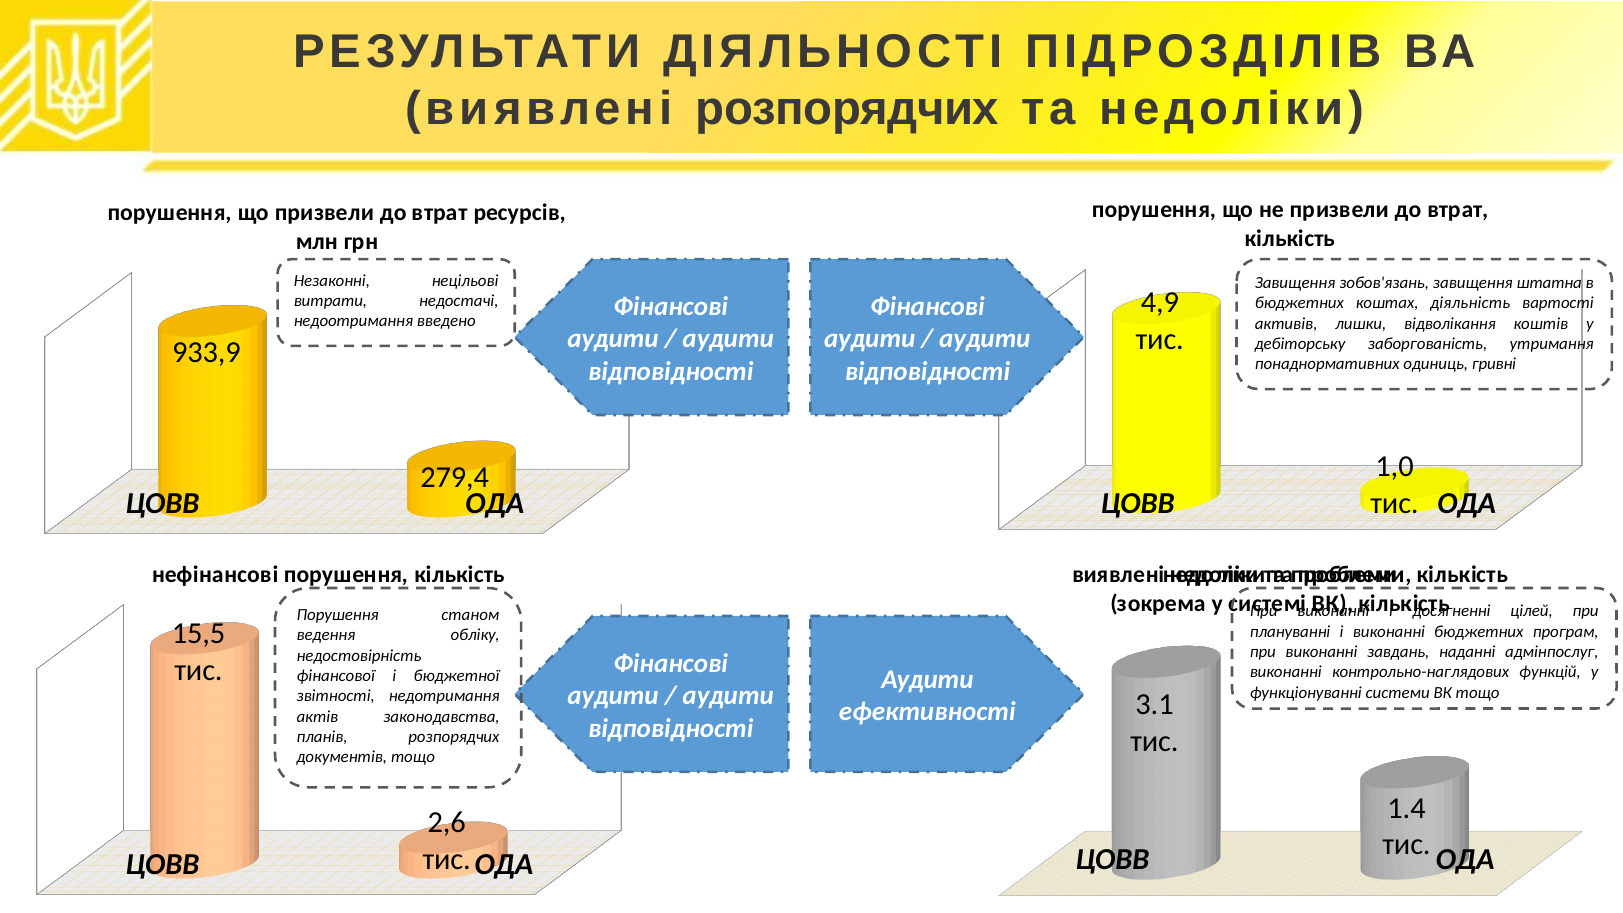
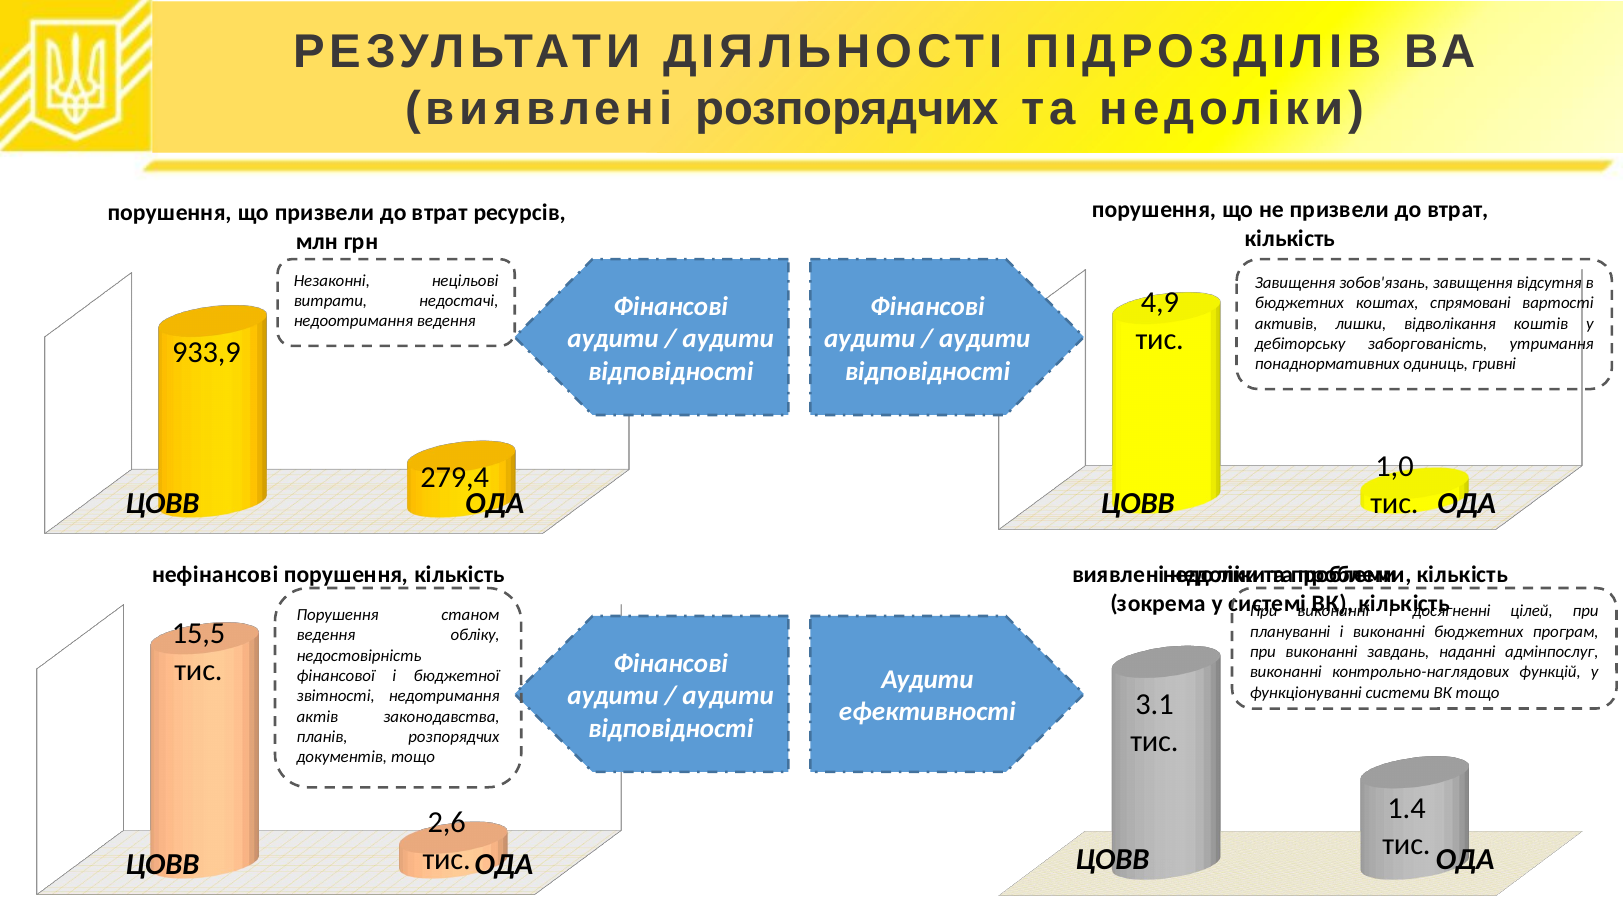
штатна: штатна -> відсутня (1549, 283)
діяльність: діяльність -> спрямовані (1470, 303)
недоотримання введено: введено -> ведення (446, 321)
